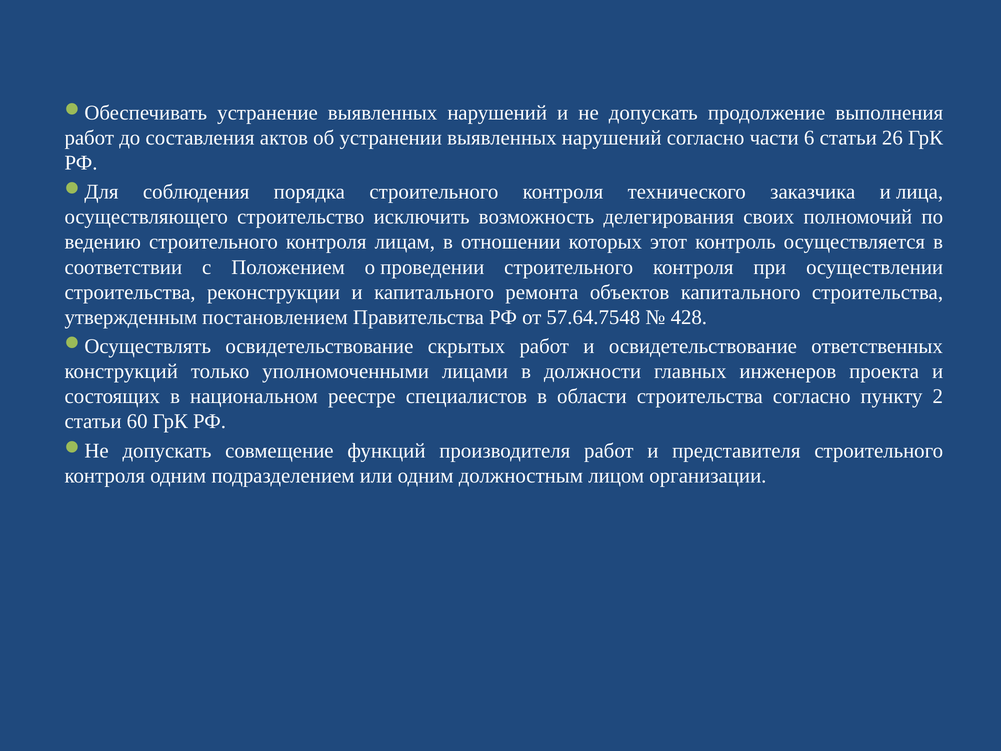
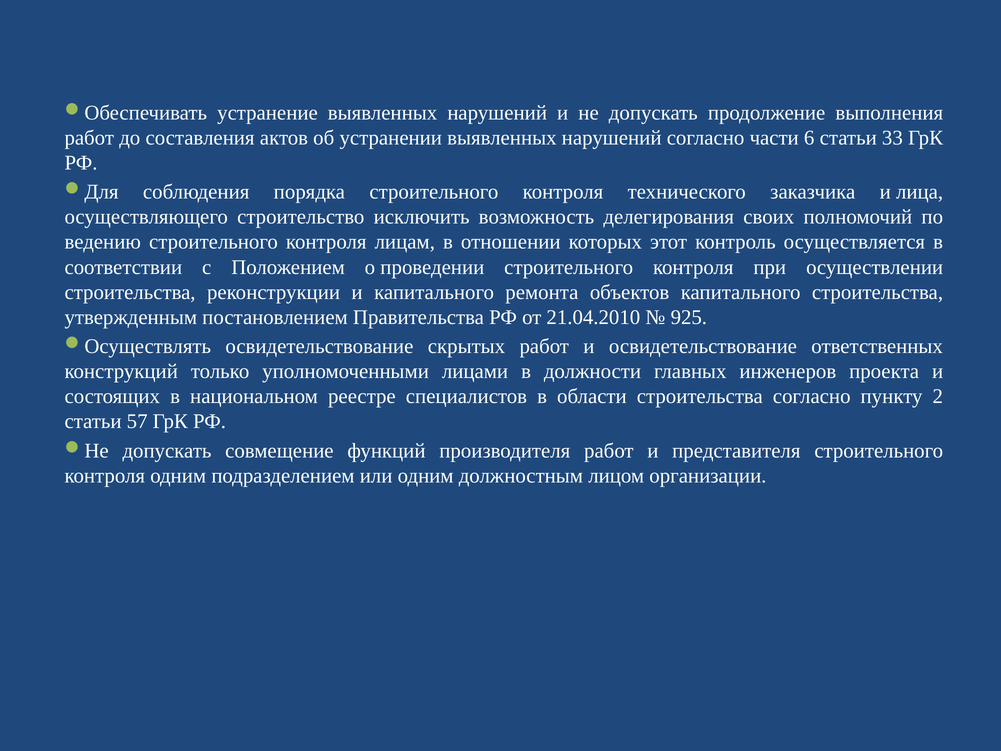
26: 26 -> 33 (892, 138)
57.64.7548: 57.64.7548 -> 21.04.2010 (593, 317)
428: 428 -> 925 (689, 317)
60: 60 -> 57 (137, 421)
